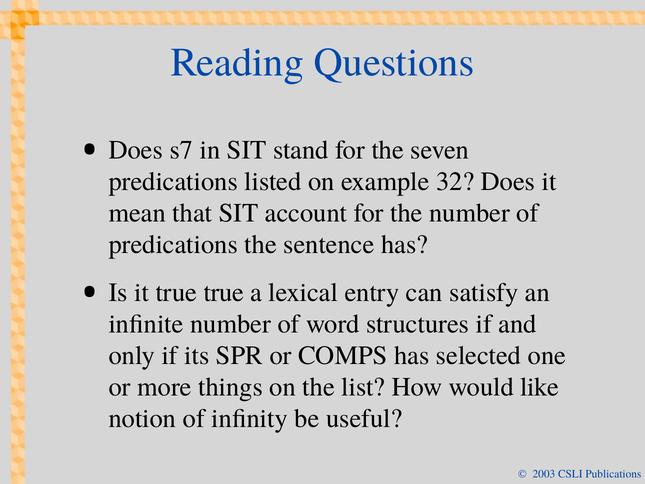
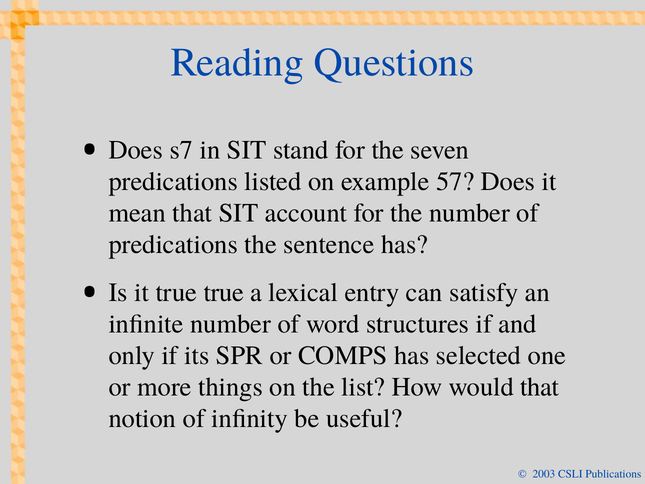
32: 32 -> 57 (455, 182)
would like: like -> that (540, 387)
